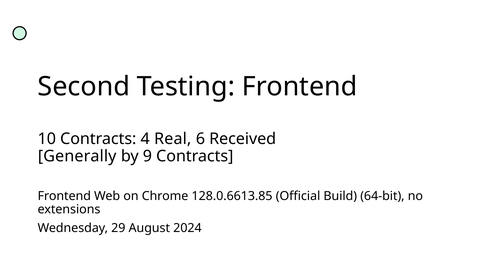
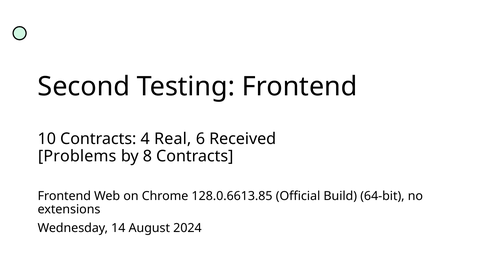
Generally: Generally -> Problems (77, 156)
9: 9 -> 8 (147, 156)
29: 29 -> 14 (118, 228)
